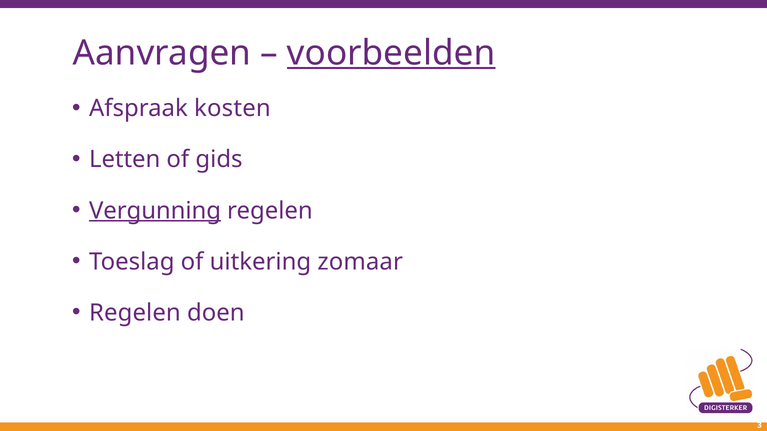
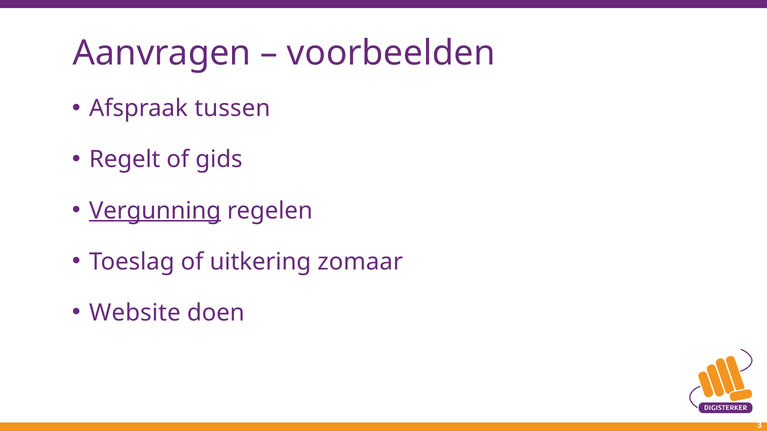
voorbeelden underline: present -> none (391, 53)
kosten: kosten -> tussen (232, 109)
Letten: Letten -> Regelt (125, 160)
Regelen: Regelen -> Website (135, 313)
